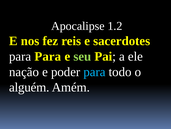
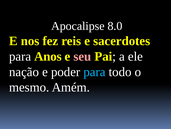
1.2: 1.2 -> 8.0 (115, 26)
para Para: Para -> Anos (48, 56)
seu colour: light green -> pink (82, 56)
alguém: alguém -> mesmo (29, 87)
